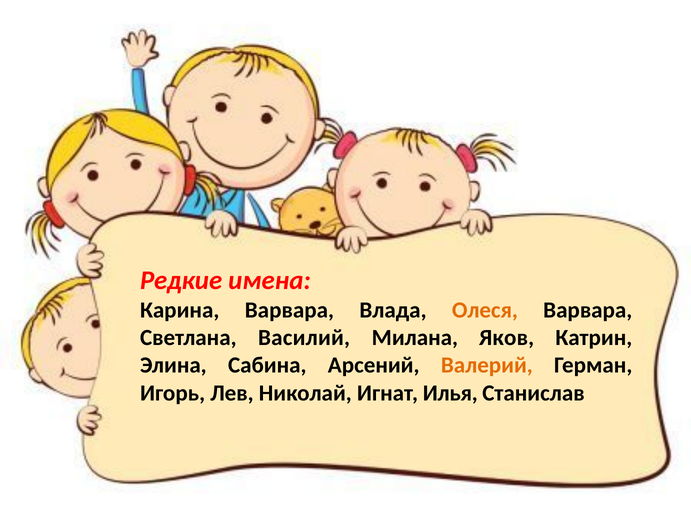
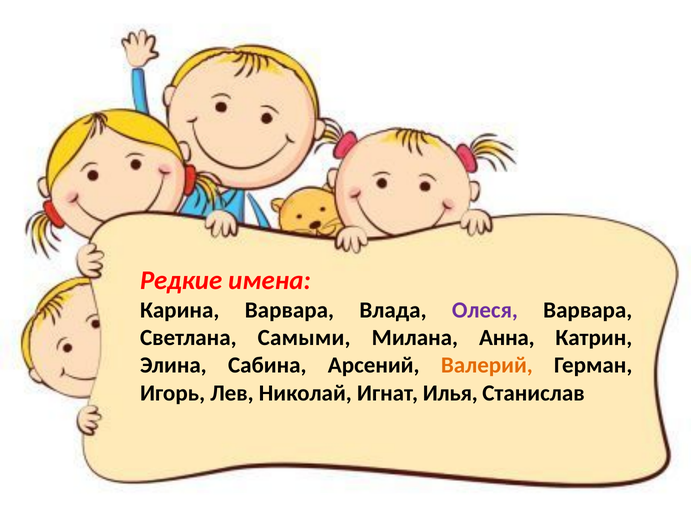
Олеся colour: orange -> purple (485, 310)
Василий: Василий -> Самыми (304, 338)
Яков: Яков -> Анна (507, 338)
